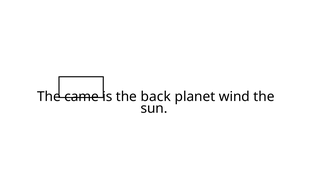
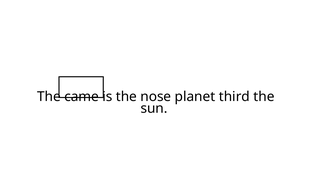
back: back -> nose (156, 97)
wind: wind -> third (234, 97)
